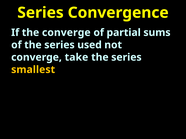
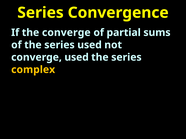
converge take: take -> used (77, 57)
smallest: smallest -> complex (33, 70)
